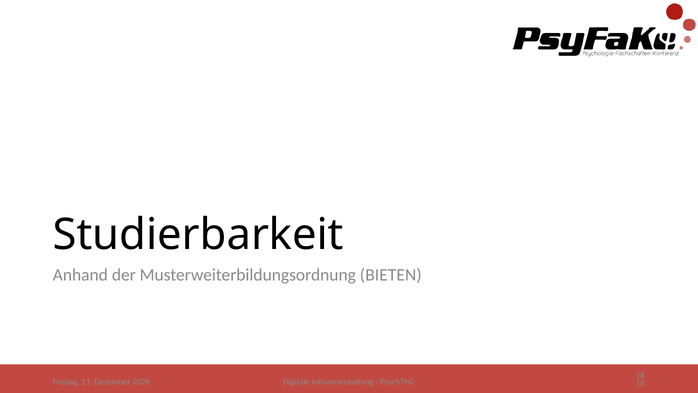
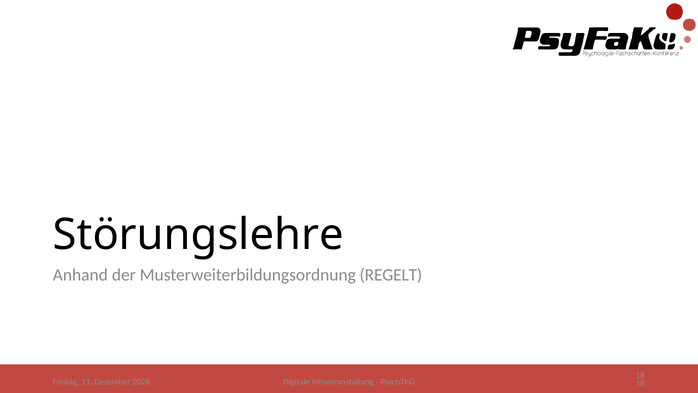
Studierbarkeit: Studierbarkeit -> Störungslehre (198, 235)
BIETEN: BIETEN -> REGELT (391, 275)
